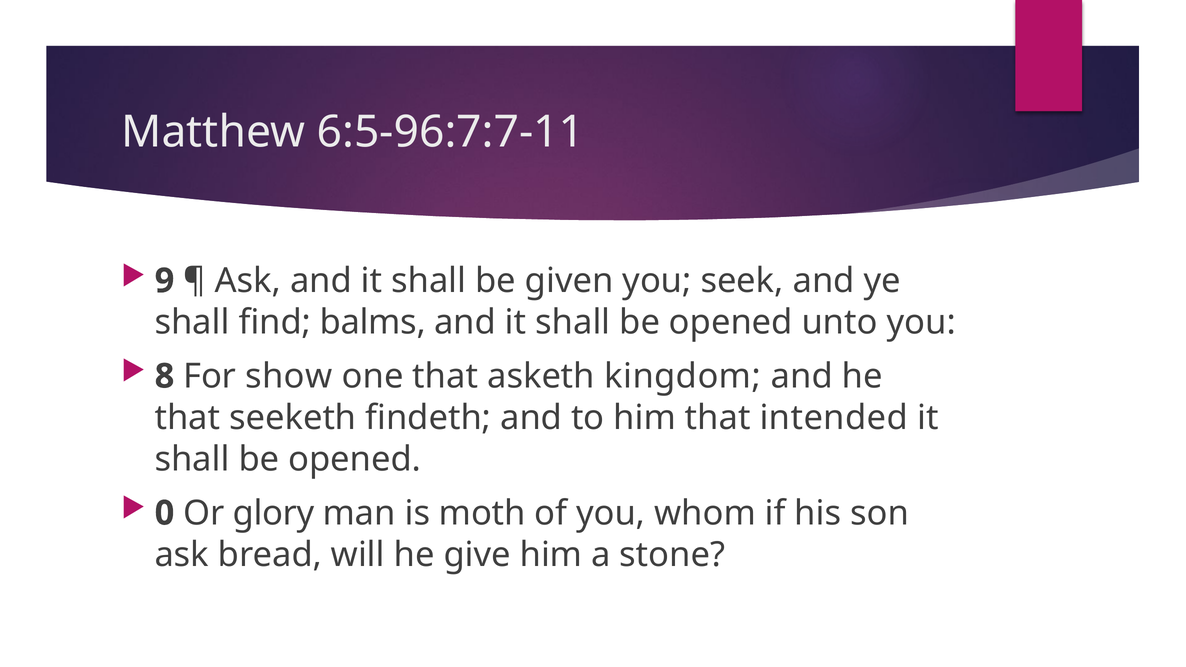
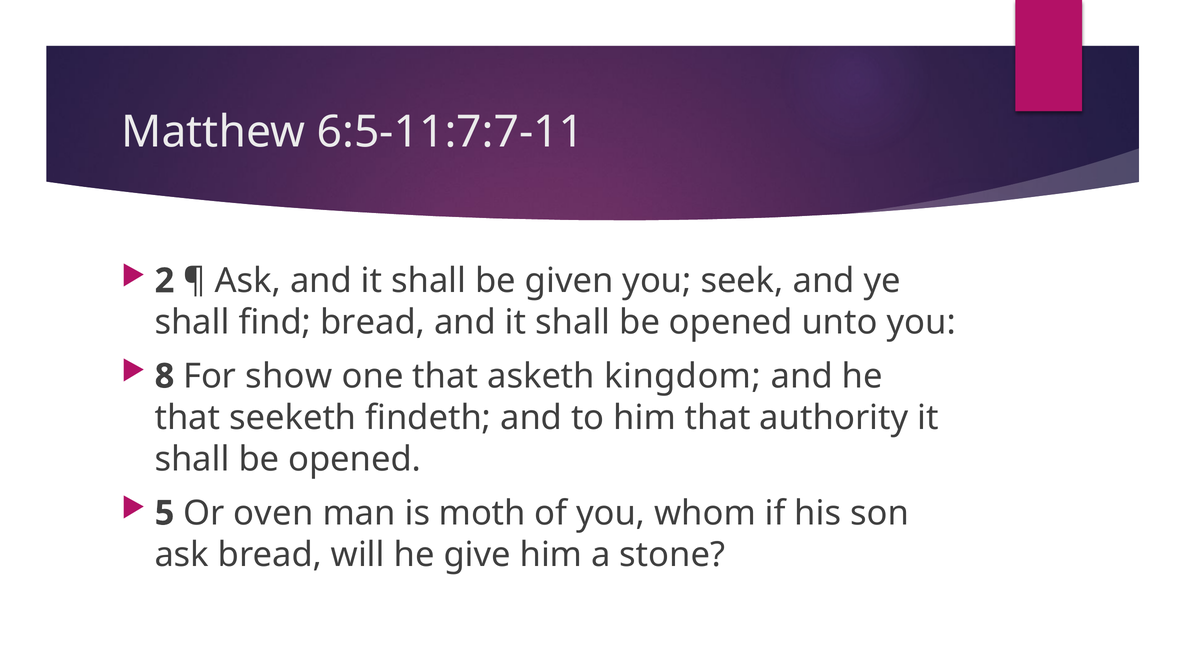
6:5-96:7:7-11: 6:5-96:7:7-11 -> 6:5-11:7:7-11 (451, 132)
9: 9 -> 2 (165, 281)
find balms: balms -> bread (373, 322)
intended: intended -> authority (834, 418)
0: 0 -> 5 (165, 513)
glory: glory -> oven (273, 513)
